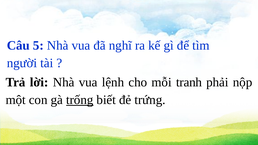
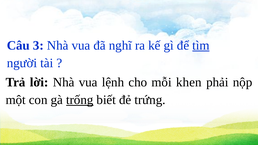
5: 5 -> 3 (38, 45)
tìm underline: none -> present (201, 45)
tranh: tranh -> khen (189, 82)
